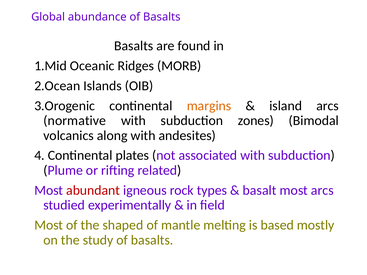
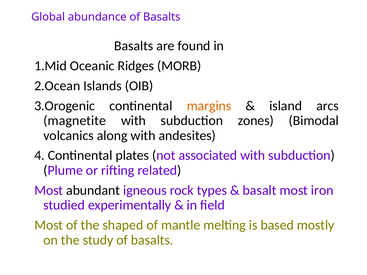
normative: normative -> magnetite (75, 121)
abundant colour: red -> black (93, 190)
most arcs: arcs -> iron (322, 190)
